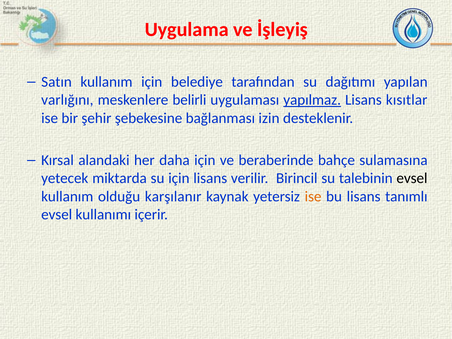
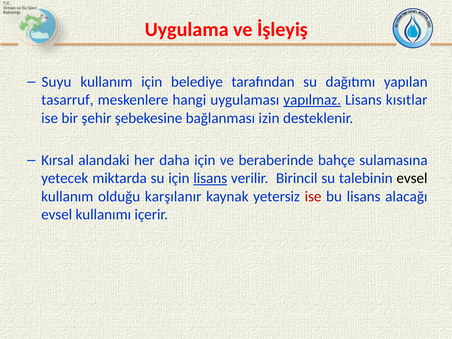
Satın: Satın -> Suyu (56, 82)
varlığını: varlığını -> tasarruf (67, 100)
belirli: belirli -> hangi (189, 100)
lisans underline: none -> present (210, 178)
ise colour: orange -> red (313, 196)
tanımlı: tanımlı -> alacağı (406, 196)
